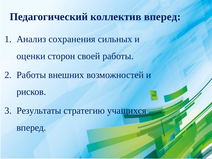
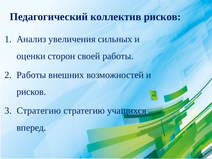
коллектив вперед: вперед -> рисков (162, 17)
сохранения: сохранения -> увеличения (72, 39)
Результаты: Результаты -> Стратегию (39, 111)
